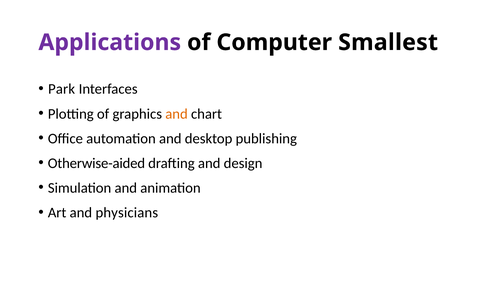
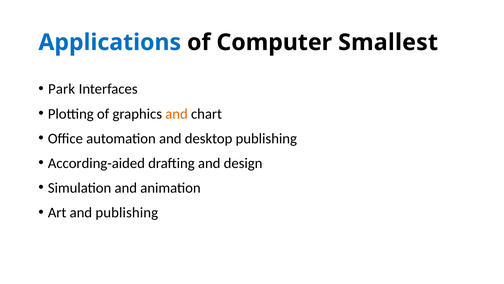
Applications colour: purple -> blue (110, 42)
Otherwise-aided: Otherwise-aided -> According-aided (96, 163)
and physicians: physicians -> publishing (127, 212)
